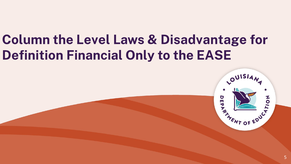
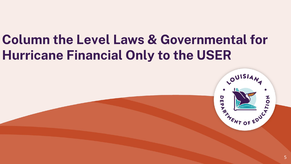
Disadvantage: Disadvantage -> Governmental (204, 40)
Definition: Definition -> Hurricane (33, 55)
EASE: EASE -> USER (214, 55)
